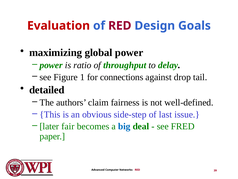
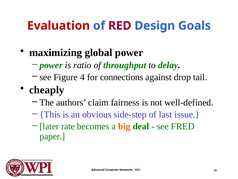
1: 1 -> 4 (82, 77)
detailed: detailed -> cheaply (47, 90)
fair: fair -> rate (68, 126)
big colour: blue -> orange (124, 126)
